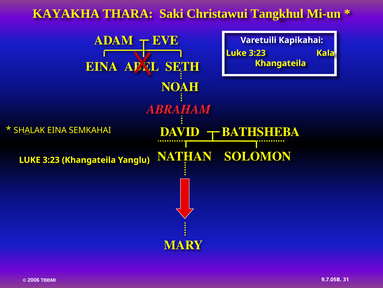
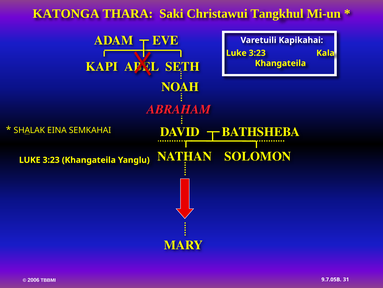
KAYAKHA: KAYAKHA -> KATONGA (66, 14)
EINA: EINA -> KAPI (102, 66)
